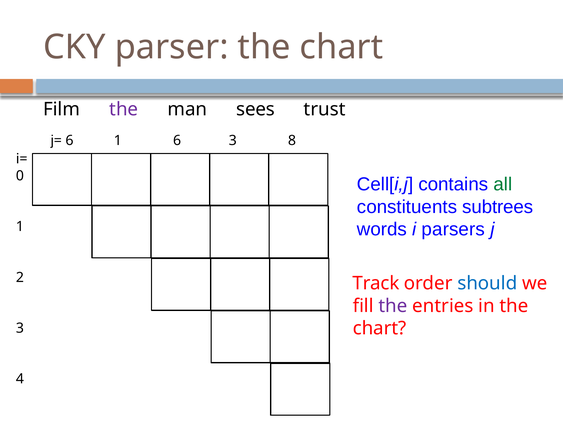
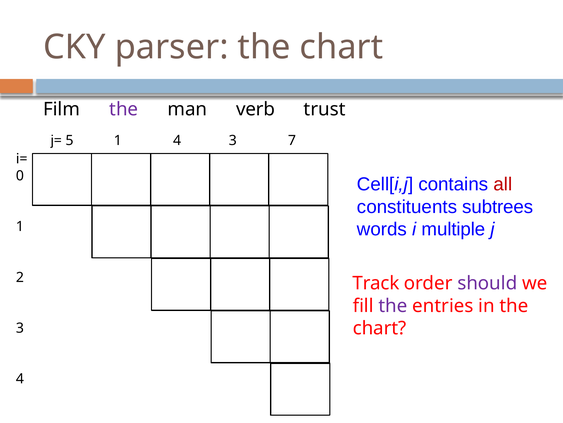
sees: sees -> verb (256, 109)
6: 6 -> 5 (69, 140)
1 6: 6 -> 4 (177, 140)
8: 8 -> 7 (292, 140)
all colour: green -> red (503, 184)
parsers: parsers -> multiple (453, 229)
should colour: blue -> purple (487, 283)
